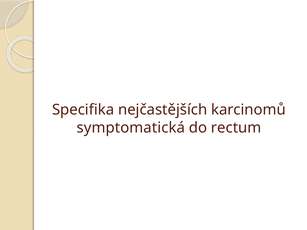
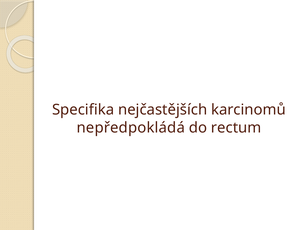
symptomatická: symptomatická -> nepředpokládá (131, 128)
